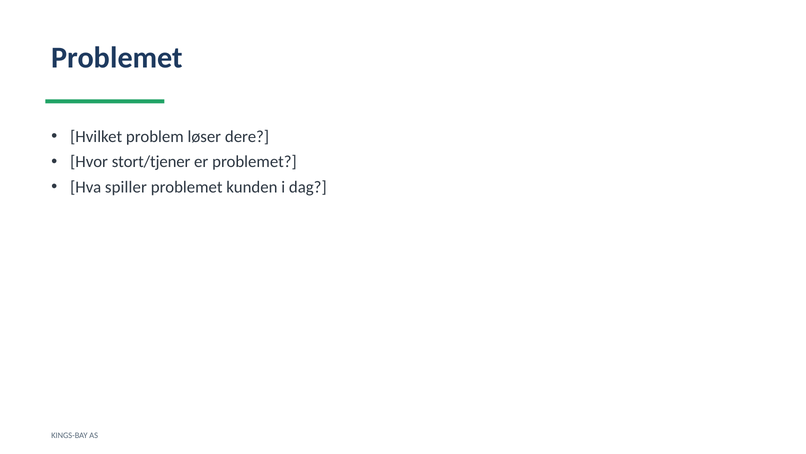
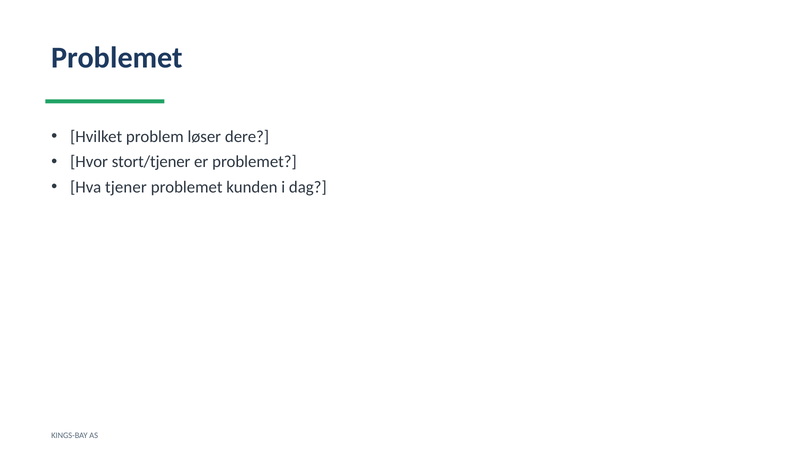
spiller: spiller -> tjener (126, 187)
